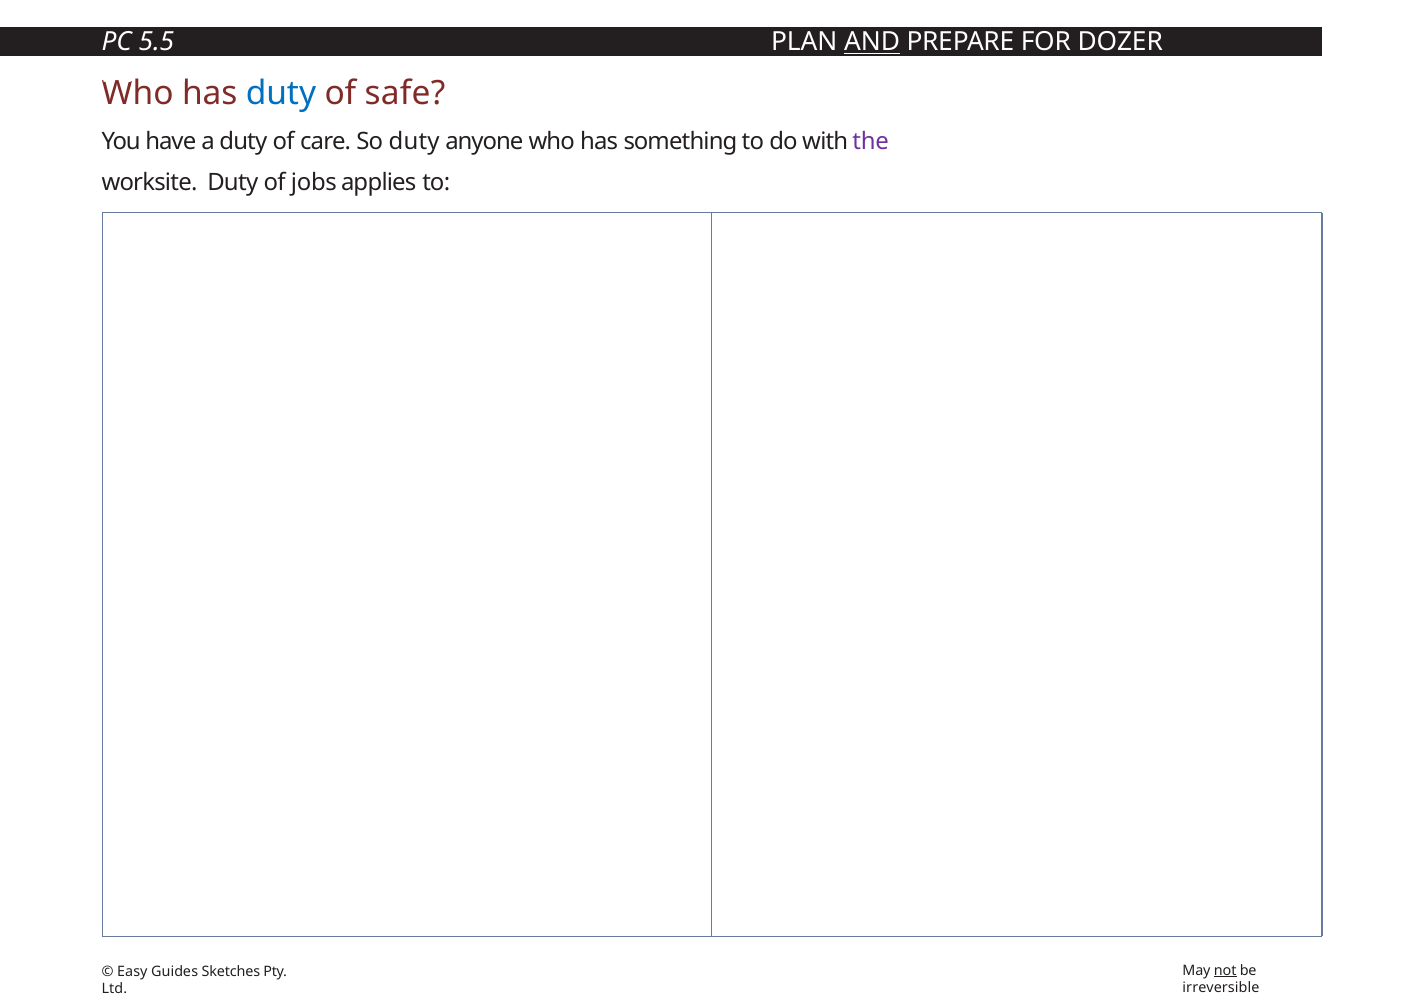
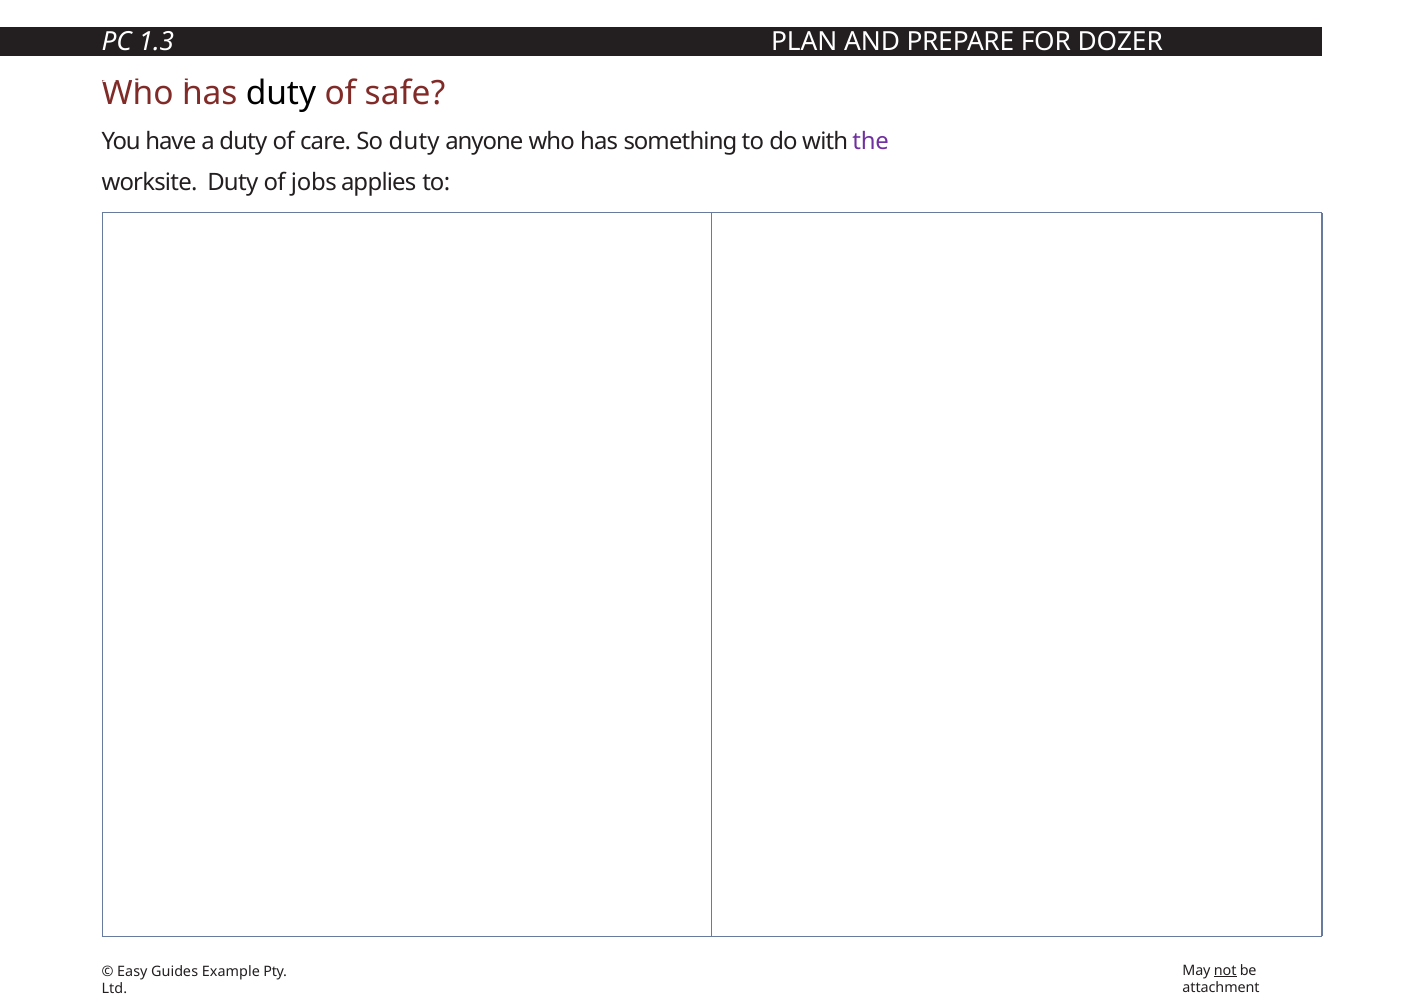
5.5: 5.5 -> 1.3 (156, 42)
AND underline: present -> none (872, 42)
SOMETHING: SOMETHING -> INSPECTORS (181, 74)
duty colour: blue -> black (281, 94)
Sketches: Sketches -> Example (231, 971)
irreversible: irreversible -> attachment (1221, 987)
